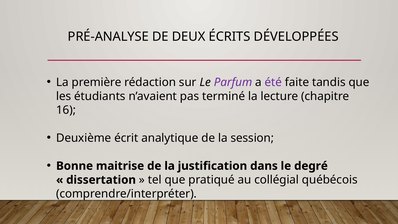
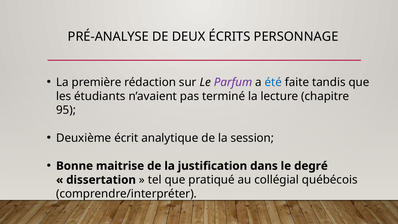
DÉVELOPPÉES: DÉVELOPPÉES -> PERSONNAGE (296, 37)
été colour: purple -> blue (273, 82)
16: 16 -> 95 (66, 110)
